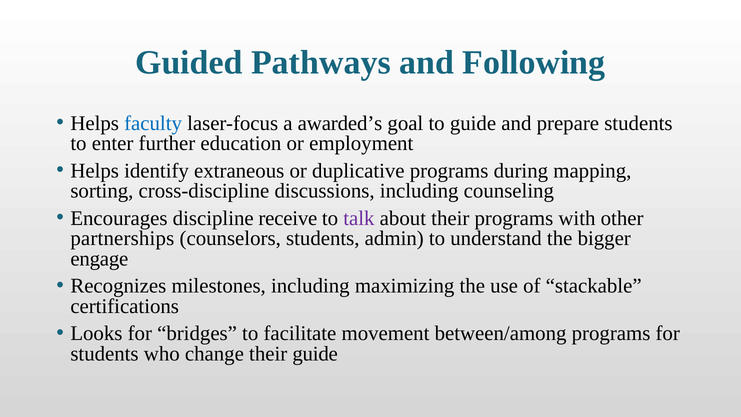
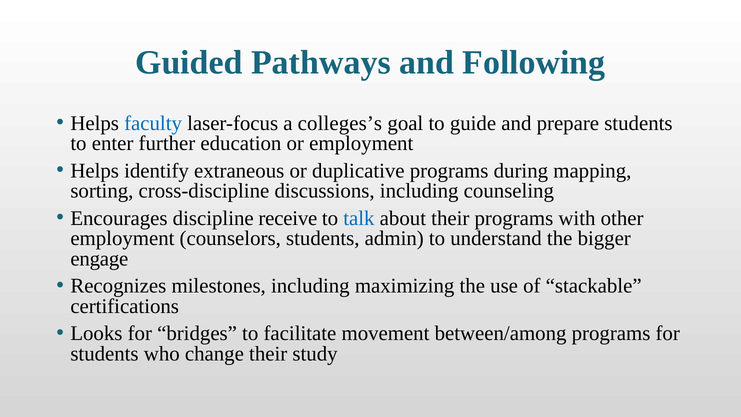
awarded’s: awarded’s -> colleges’s (340, 123)
talk colour: purple -> blue (359, 218)
partnerships: partnerships -> employment (122, 238)
their guide: guide -> study (315, 354)
